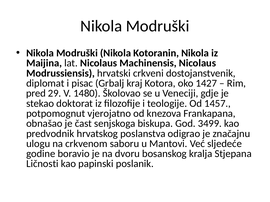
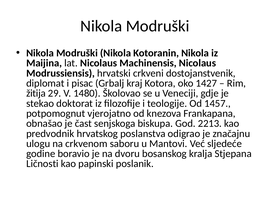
pred: pred -> žitija (36, 94)
3499: 3499 -> 2213 (210, 124)
